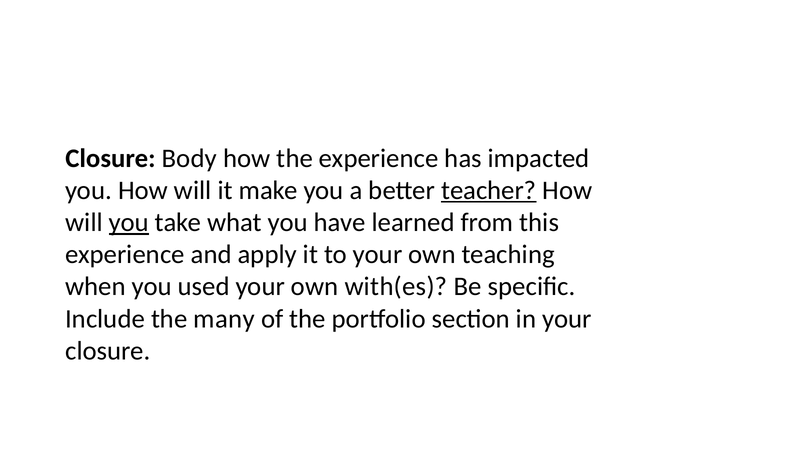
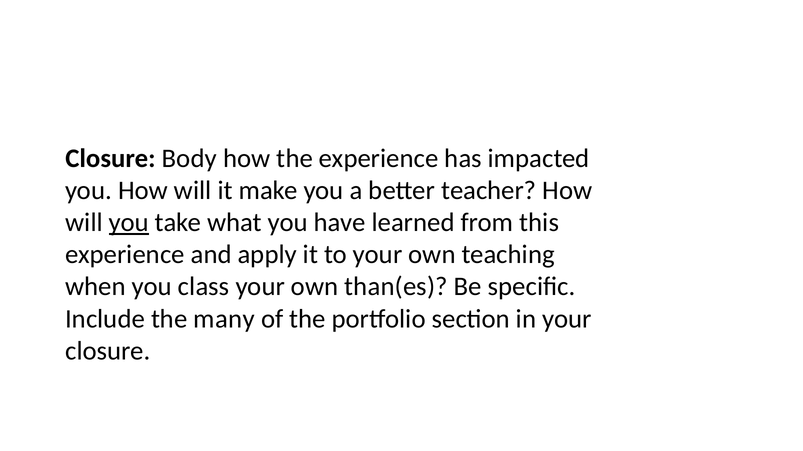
teacher underline: present -> none (489, 191)
used: used -> class (204, 287)
with(es: with(es -> than(es (396, 287)
